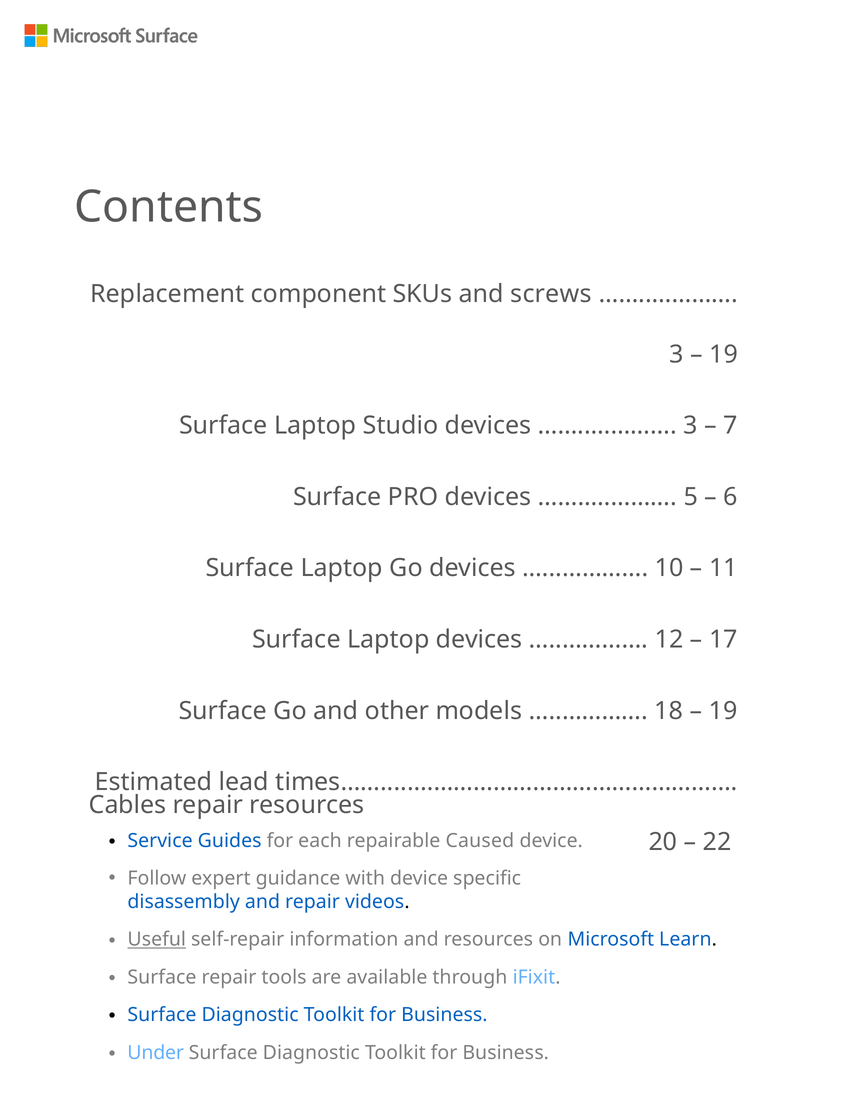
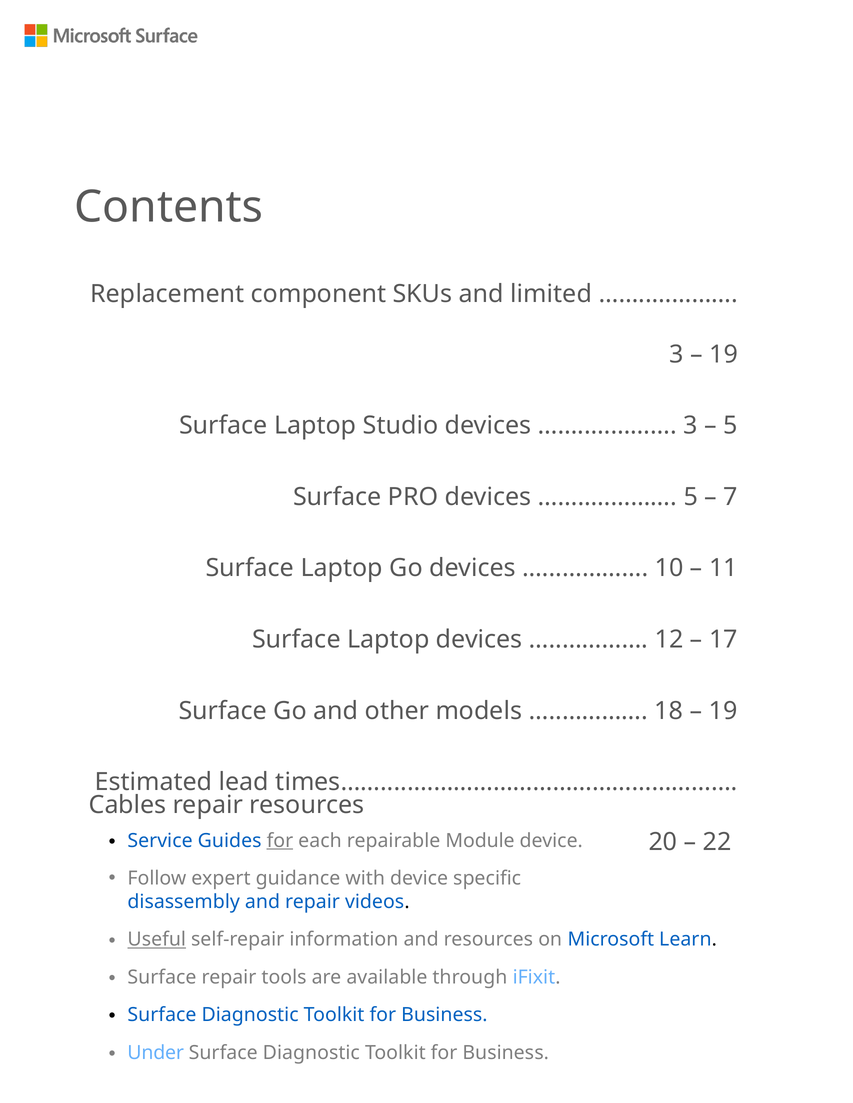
screws: screws -> limited (551, 294)
7: 7 -> 5 (730, 426)
6: 6 -> 7 (731, 497)
for underline: none -> present (280, 841)
Caused: Caused -> Module (480, 841)
